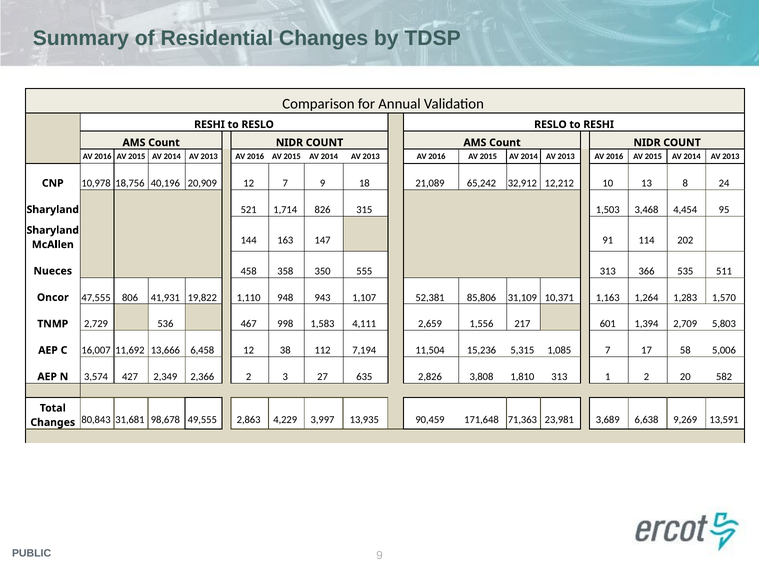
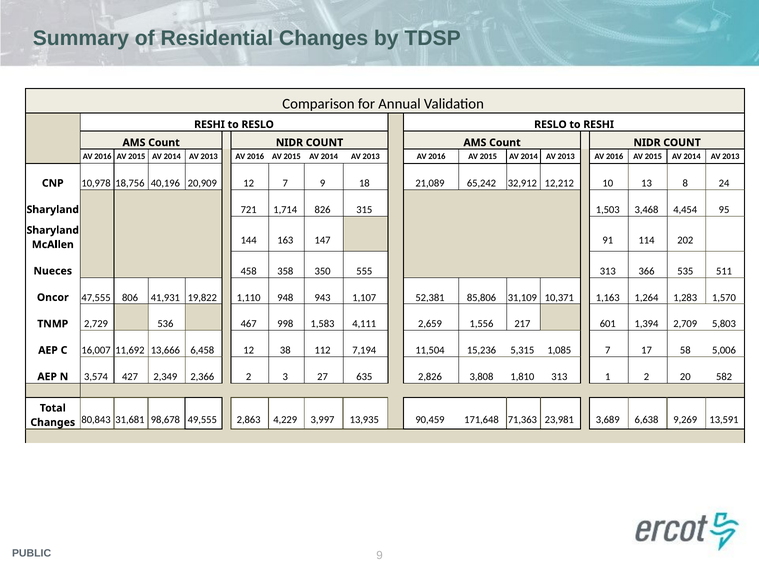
521: 521 -> 721 (249, 209)
